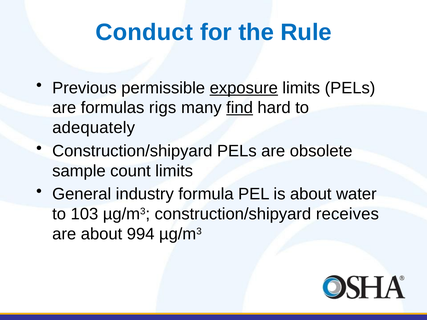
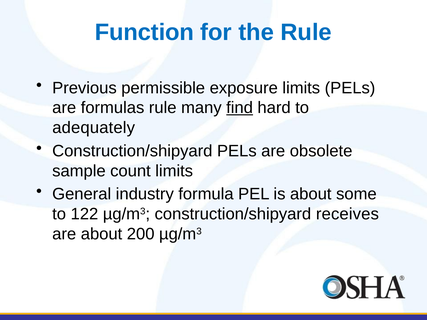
Conduct: Conduct -> Function (144, 32)
exposure underline: present -> none (244, 88)
formulas rigs: rigs -> rule (163, 108)
water: water -> some (356, 194)
103: 103 -> 122 (84, 214)
994: 994 -> 200 (141, 234)
